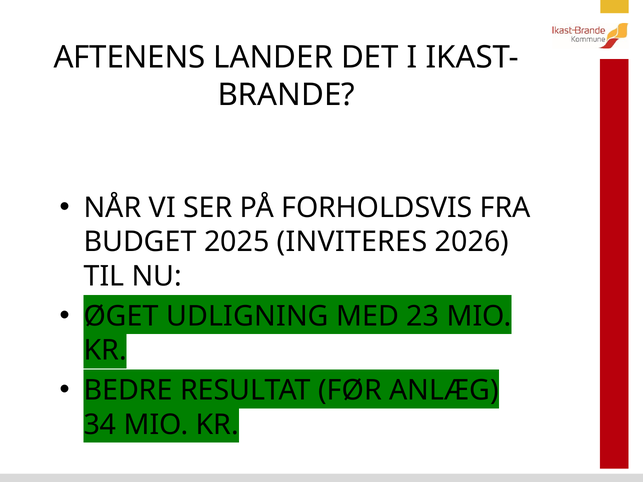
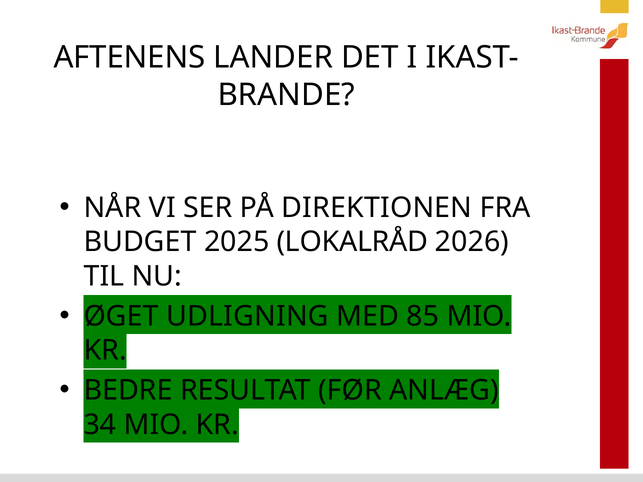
FORHOLDSVIS: FORHOLDSVIS -> DIREKTIONEN (377, 208)
INVITERES: INVITERES -> LOKALRÅD (352, 242)
23: 23 -> 85 (423, 316)
